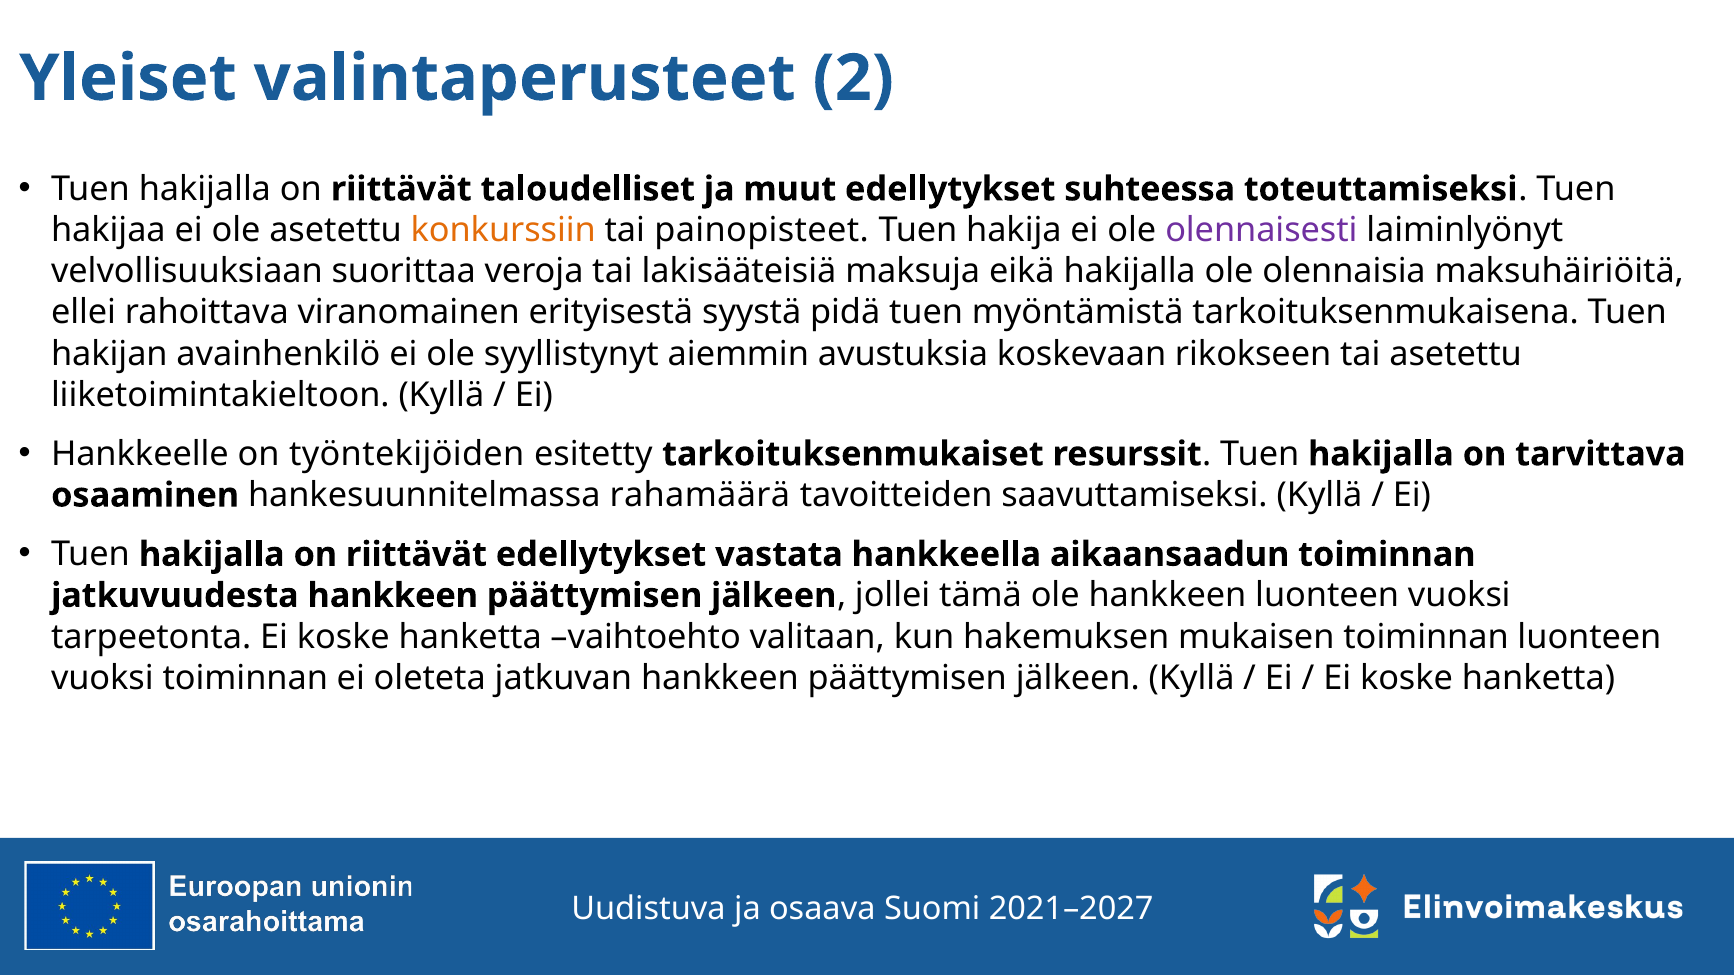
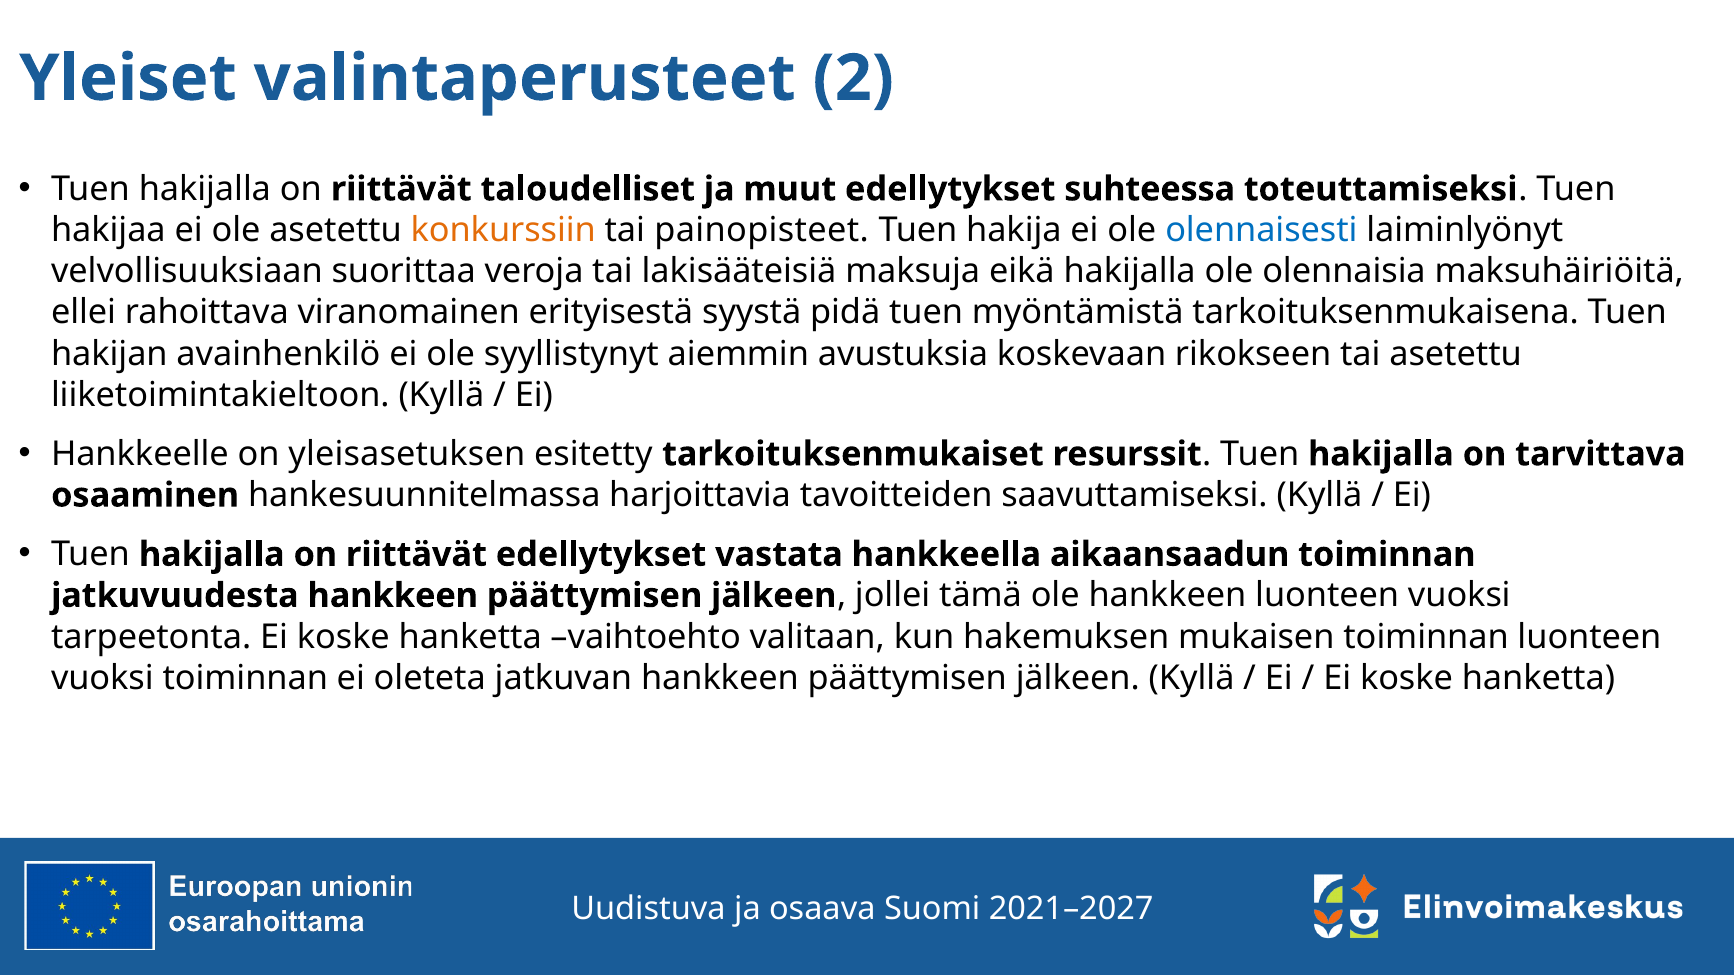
olennaisesti colour: purple -> blue (1261, 230)
työntekijöiden: työntekijöiden -> yleisasetuksen (407, 454)
rahamäärä: rahamäärä -> harjoittavia (700, 495)
